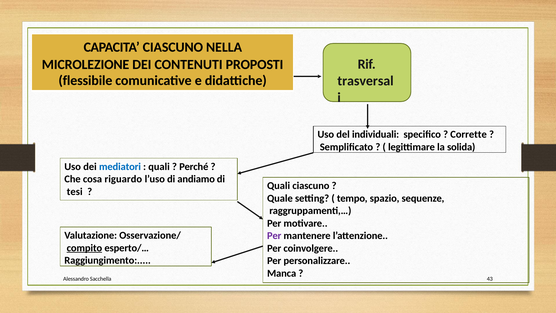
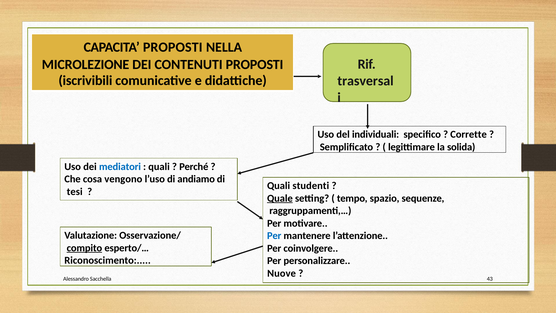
CAPACITA CIASCUNO: CIASCUNO -> PROPOSTI (173, 47)
flessibile: flessibile -> iscrivibili (85, 81)
riguardo: riguardo -> vengono (123, 179)
Quali ciascuno: ciascuno -> studenti (311, 186)
Quale underline: none -> present (280, 198)
Per colour: purple -> blue (274, 236)
Raggiungimento: Raggiungimento -> Riconoscimento (108, 260)
Manca: Manca -> Nuove (282, 273)
